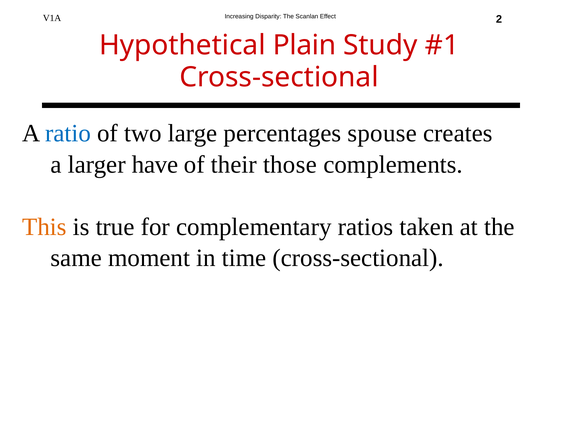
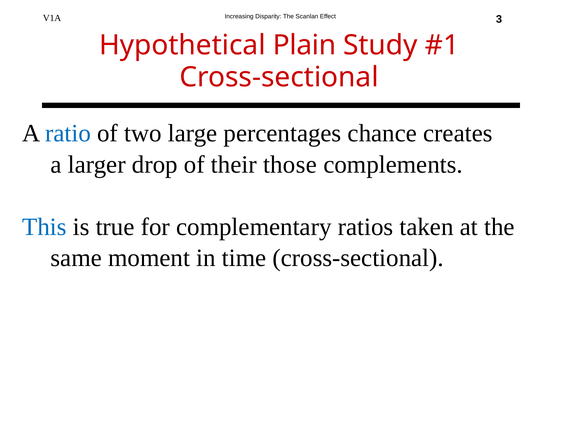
2: 2 -> 3 (499, 19)
spouse: spouse -> chance (382, 133)
have: have -> drop (155, 165)
This colour: orange -> blue (44, 227)
